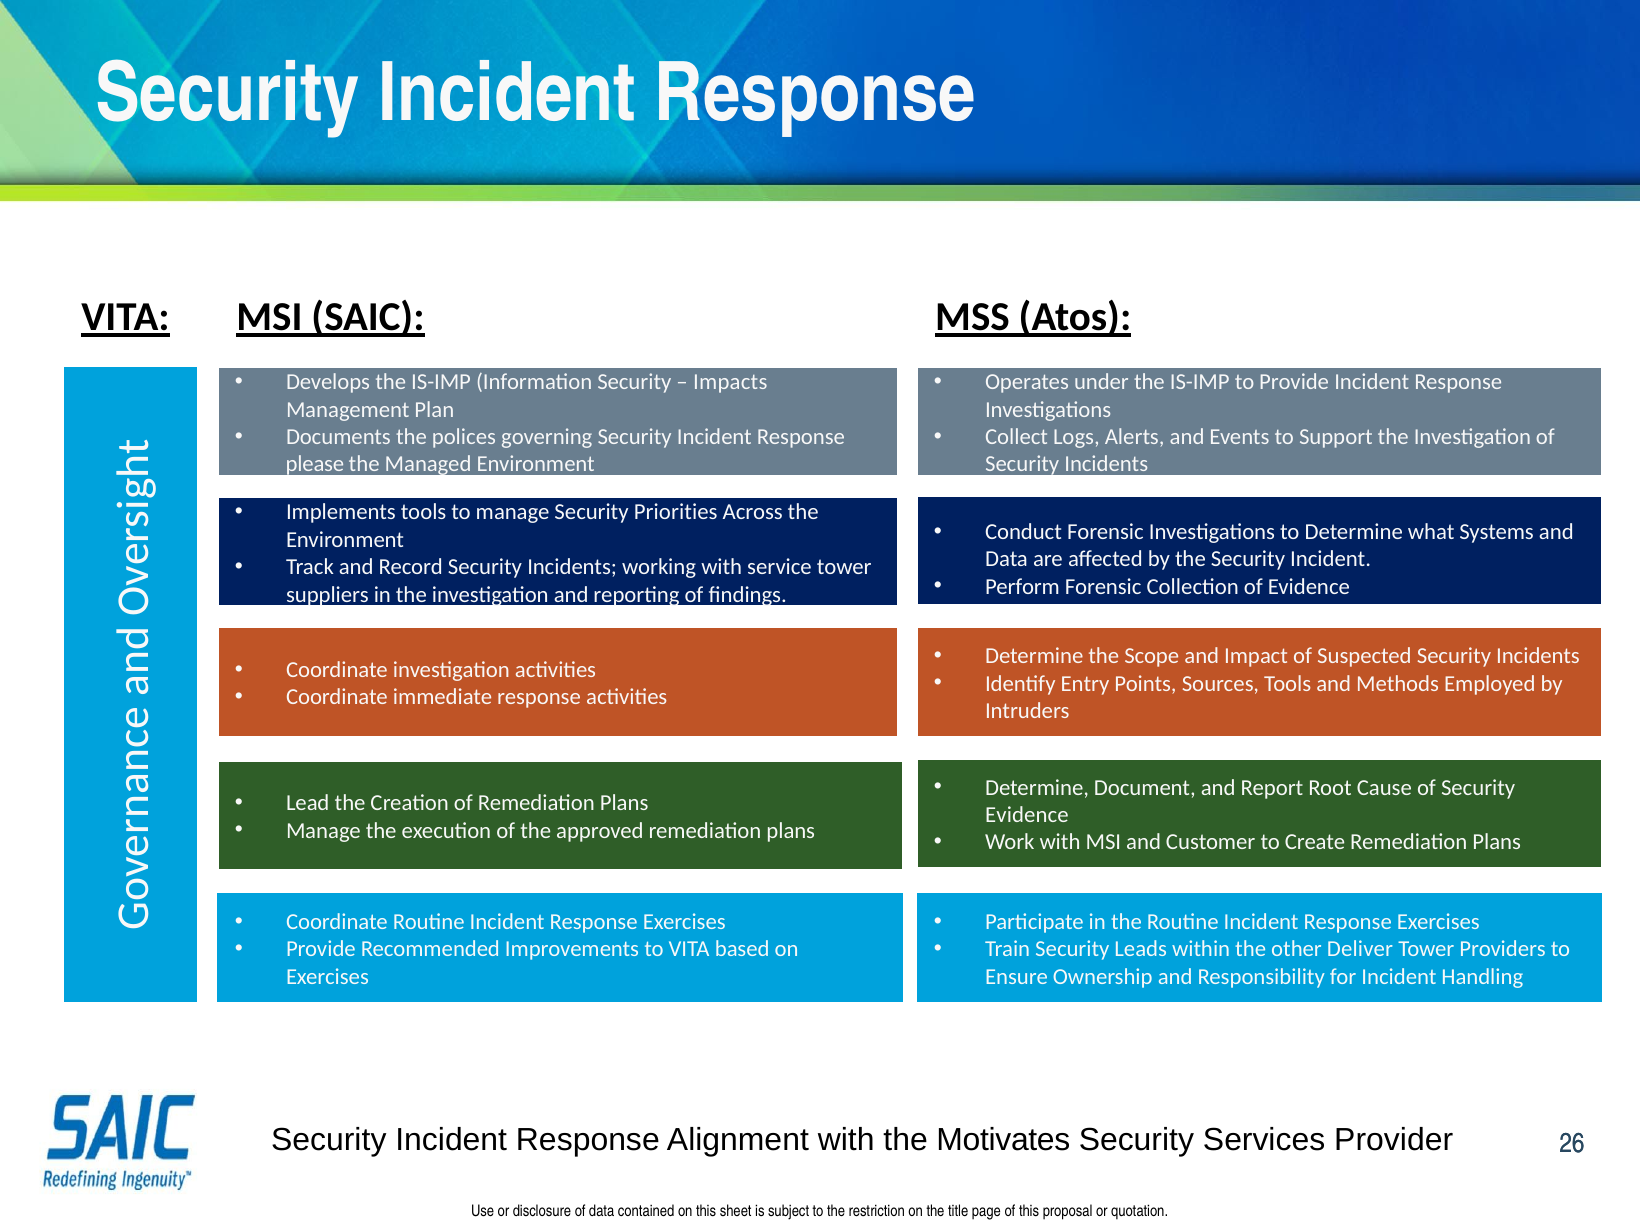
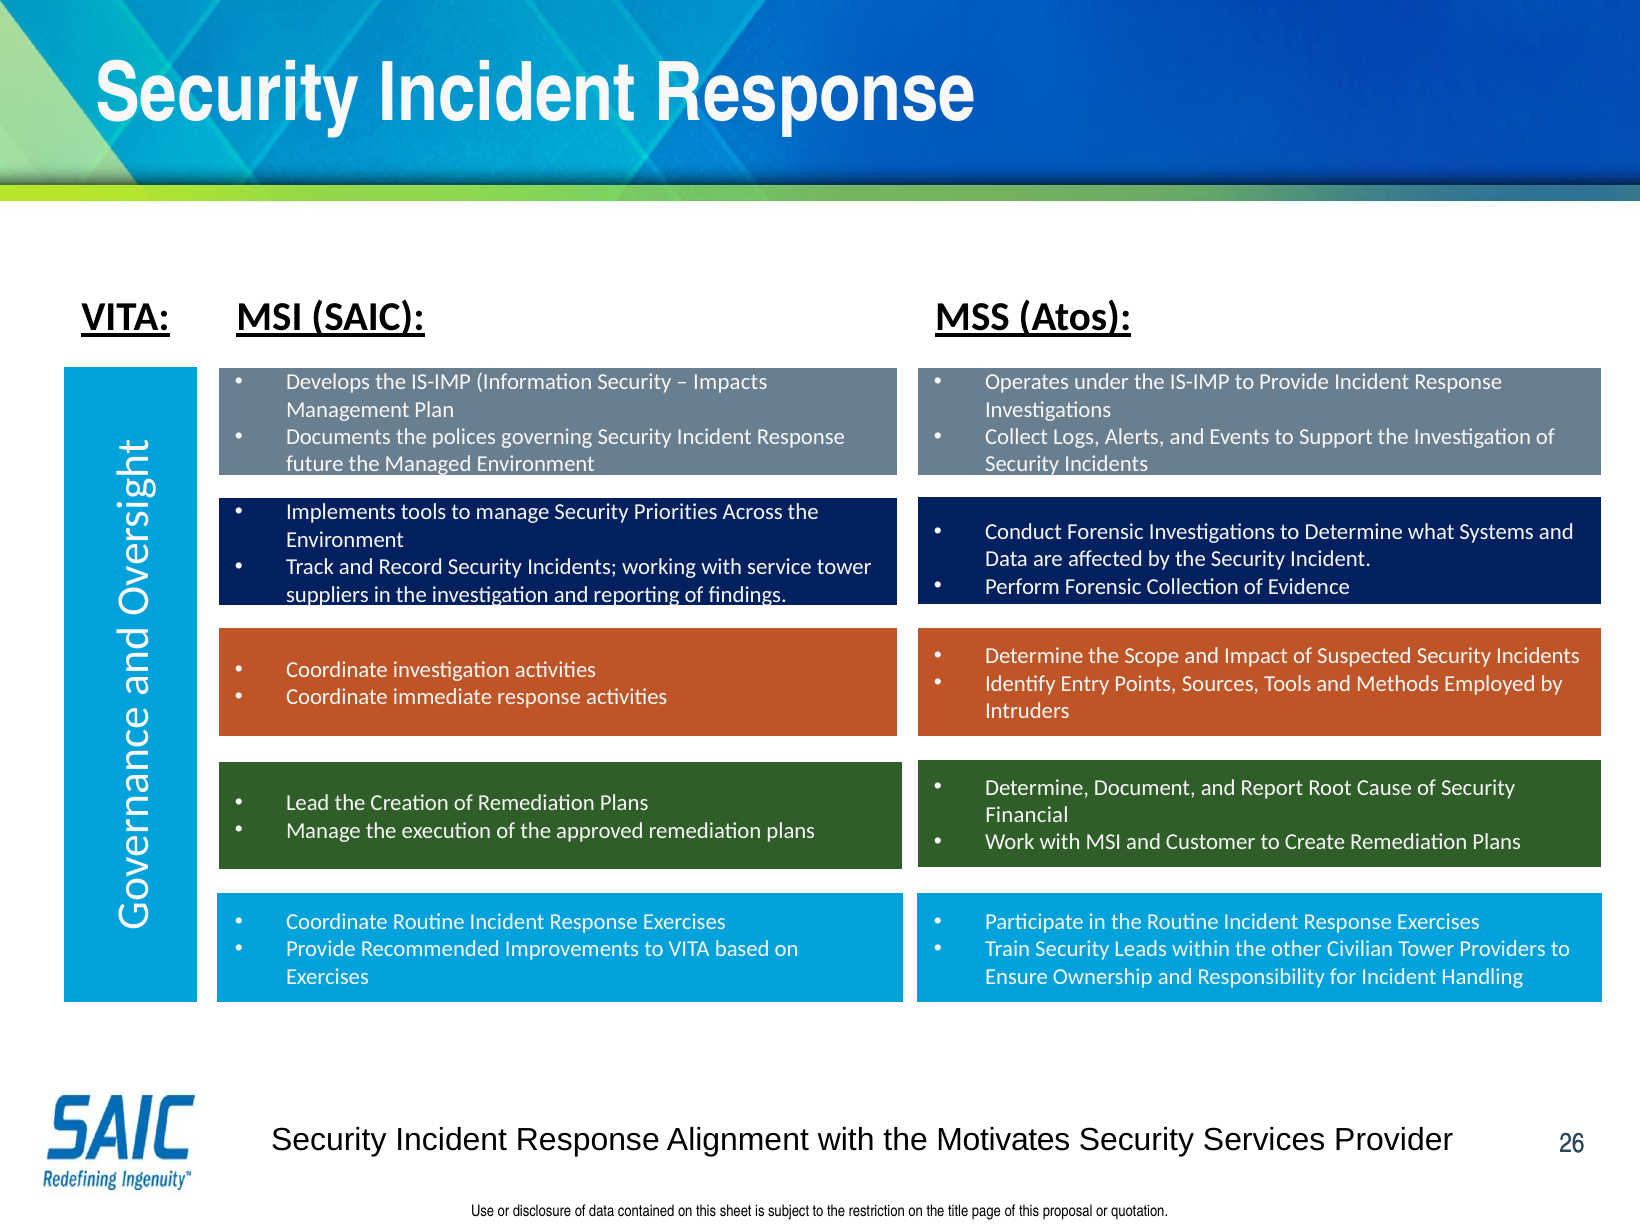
please: please -> future (315, 464)
Evidence: Evidence -> Financial (1027, 815)
Deliver: Deliver -> Civilian (1360, 949)
